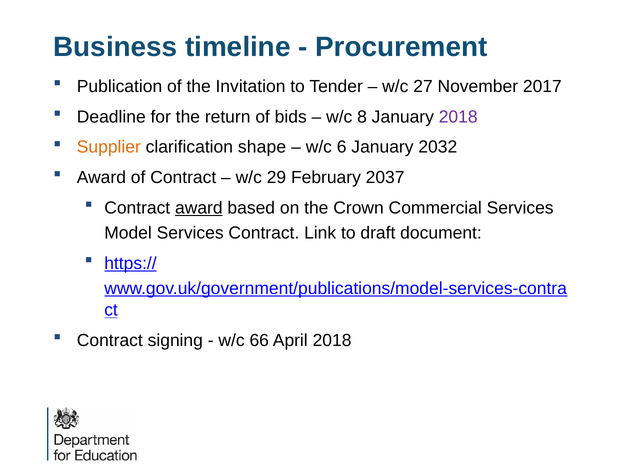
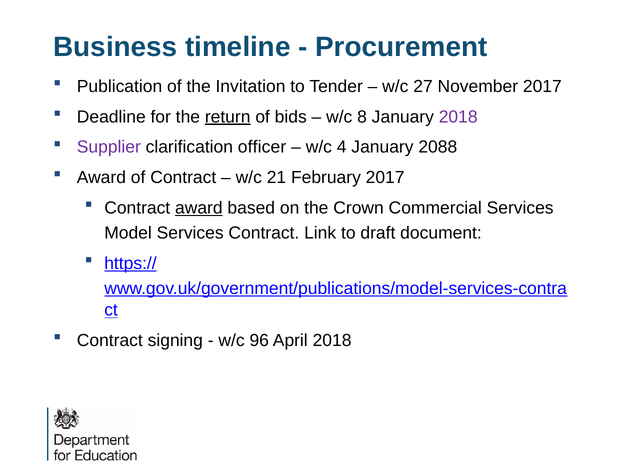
return underline: none -> present (228, 117)
Supplier colour: orange -> purple (109, 147)
shape: shape -> officer (262, 147)
6: 6 -> 4 (342, 147)
2032: 2032 -> 2088 (438, 147)
29: 29 -> 21 (276, 177)
February 2037: 2037 -> 2017 (385, 177)
66: 66 -> 96 (259, 340)
